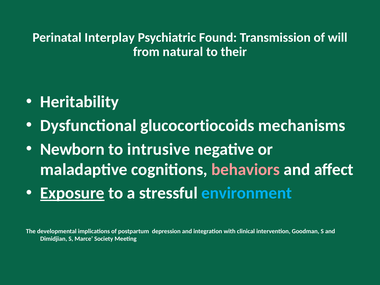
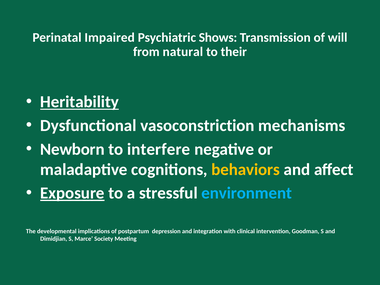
Interplay: Interplay -> Impaired (110, 38)
Found: Found -> Shows (218, 38)
Heritability underline: none -> present (80, 102)
glucocortiocoids: glucocortiocoids -> vasoconstriction (197, 126)
intrusive: intrusive -> interfere (159, 149)
behaviors colour: pink -> yellow (246, 169)
